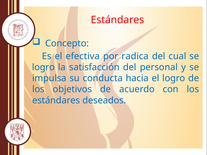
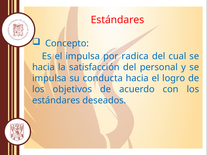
el efectiva: efectiva -> impulsa (83, 56)
logro: logro -> hacia (43, 67)
